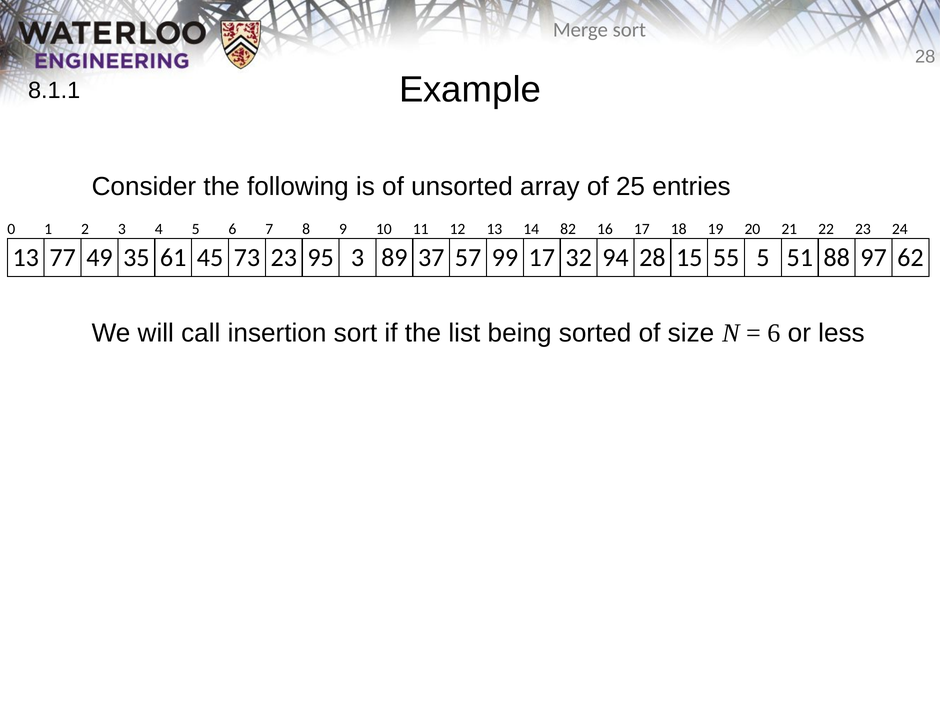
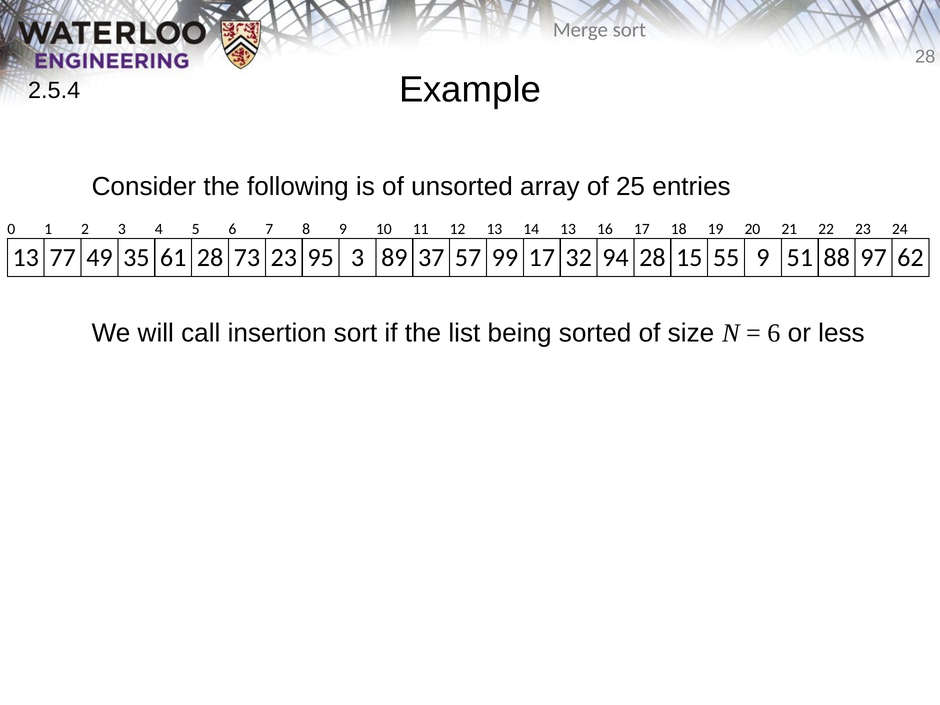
8.1.1: 8.1.1 -> 2.5.4 (54, 91)
14 82: 82 -> 13 (568, 229)
61 45: 45 -> 28 (210, 258)
55 5: 5 -> 9 (763, 258)
